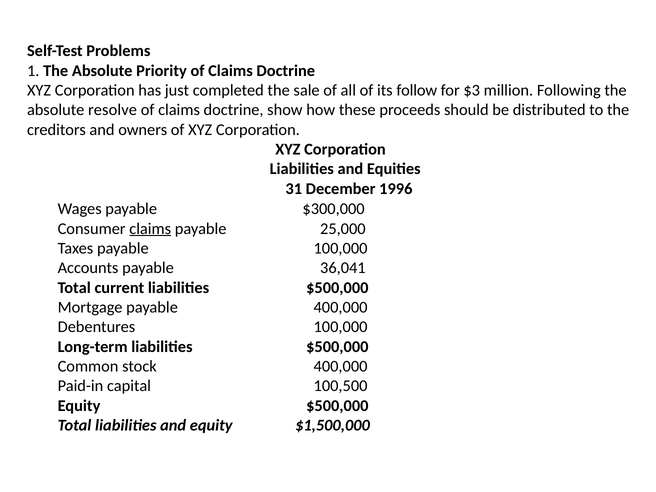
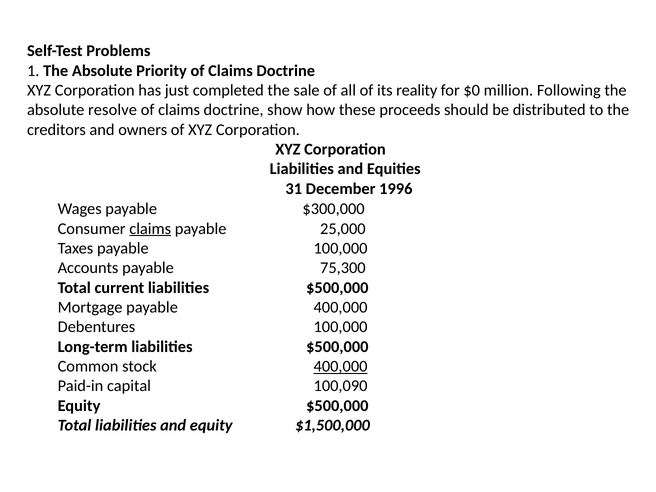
follow: follow -> reality (417, 90)
$3: $3 -> $0 (472, 90)
36,041: 36,041 -> 75,300 (343, 268)
400,000 underline: none -> present (341, 366)
100,500: 100,500 -> 100,090 (341, 386)
